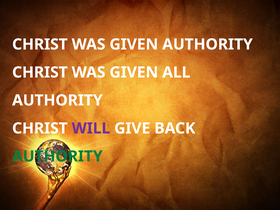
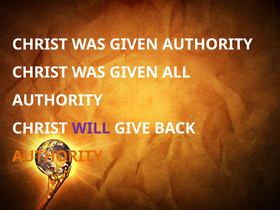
AUTHORITY colour: green -> orange (57, 156)
